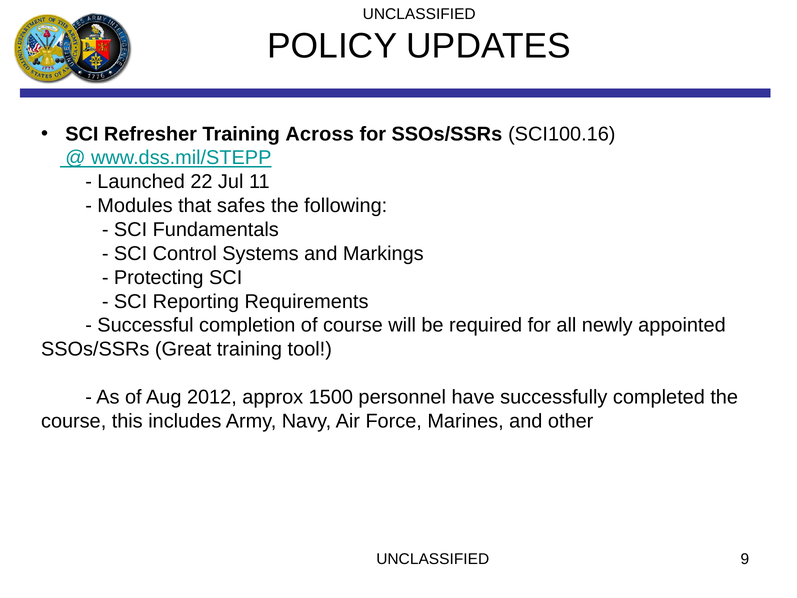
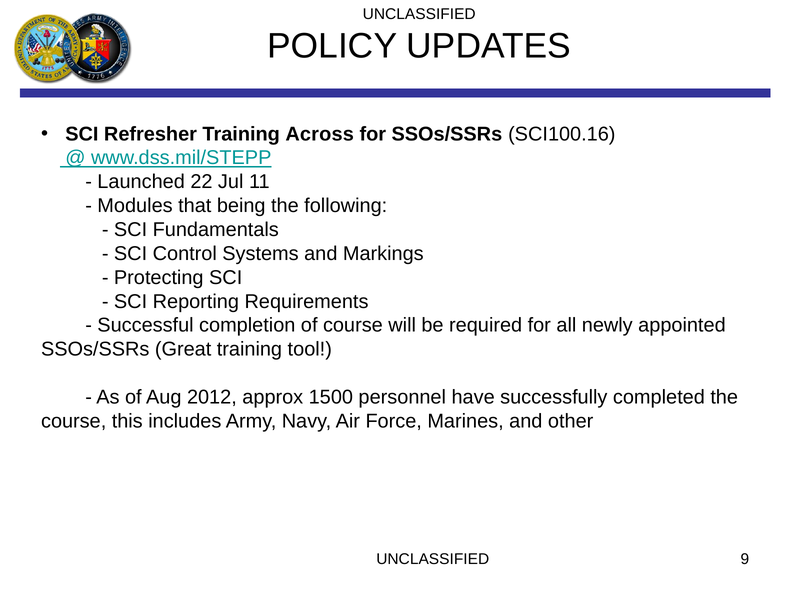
safes: safes -> being (241, 206)
